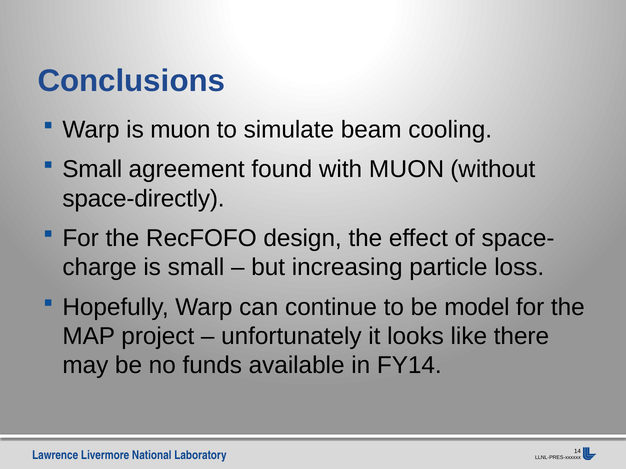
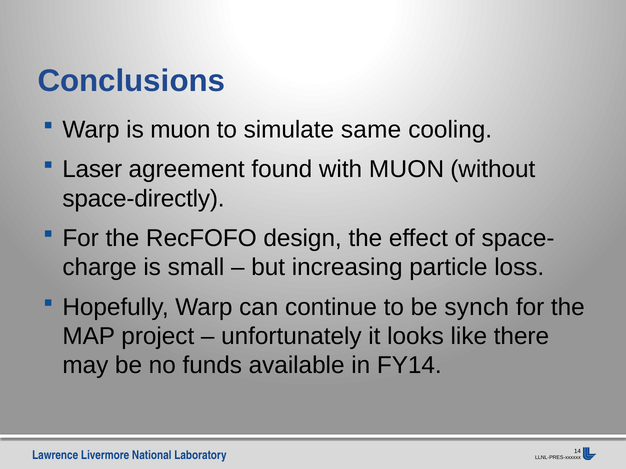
beam: beam -> same (371, 130)
Small: Small -> Laser (92, 170)
model: model -> synch (477, 307)
